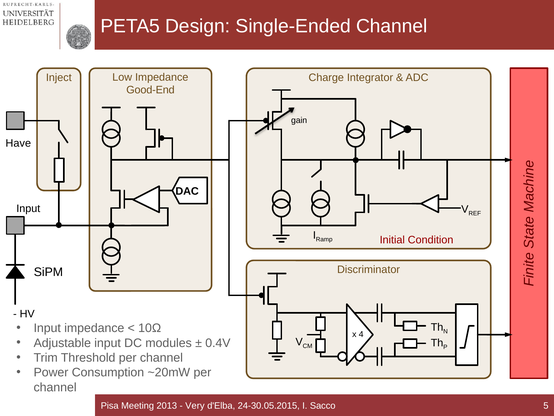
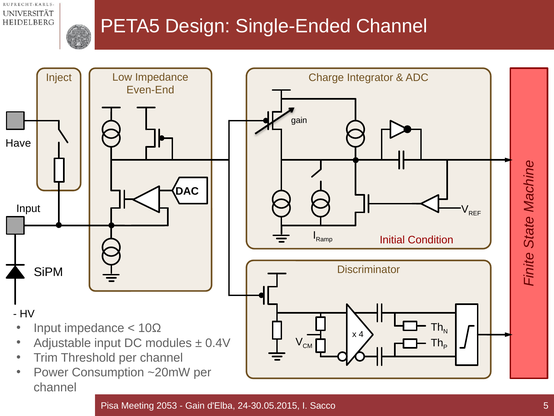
Good-End: Good-End -> Even-End (150, 90)
2013: 2013 -> 2053 (167, 405)
Very: Very -> Gain (195, 405)
